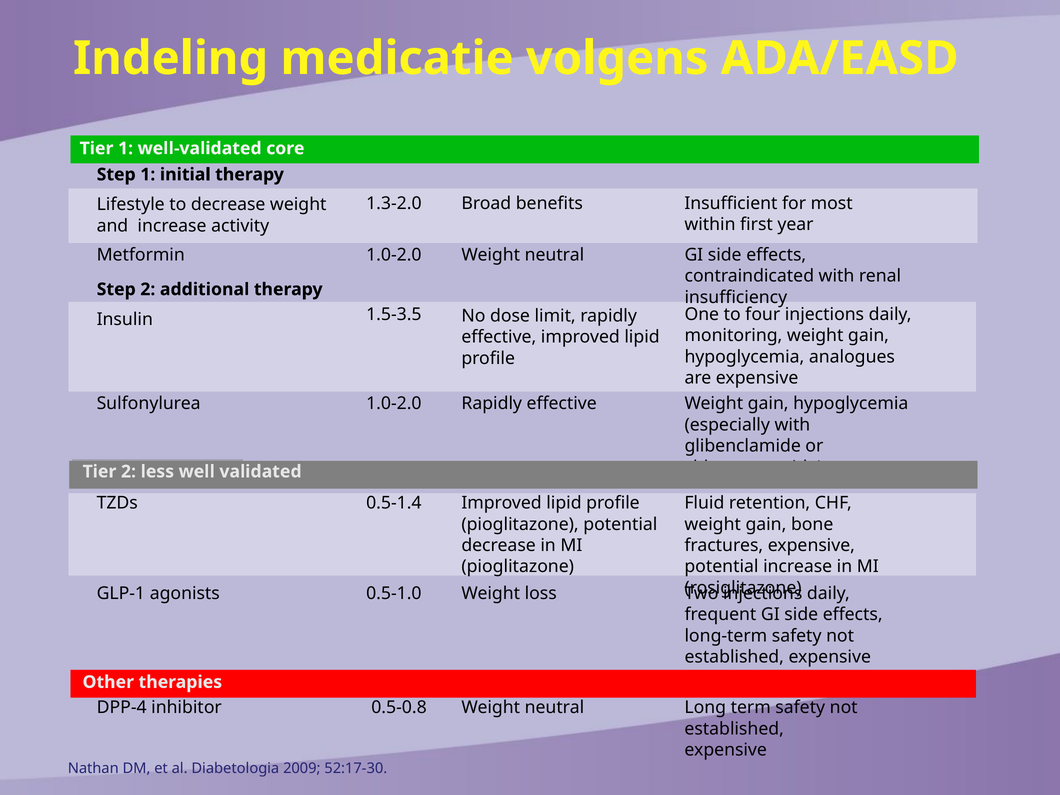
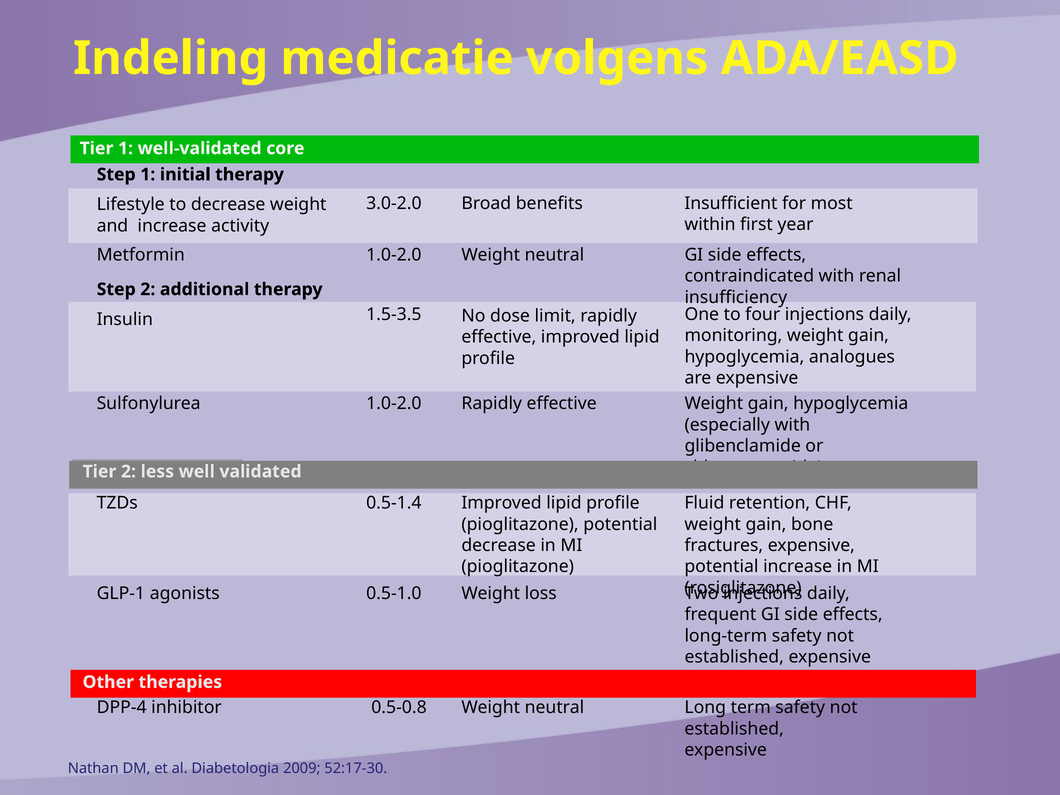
1.3-2.0: 1.3-2.0 -> 3.0-2.0 (394, 203)
